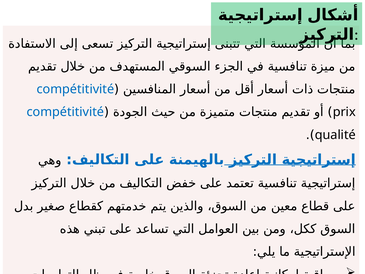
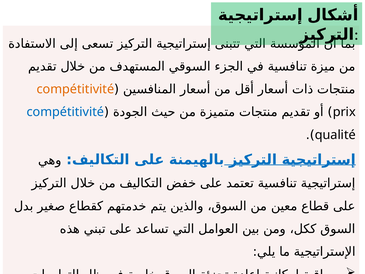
compétitivité colour: blue -> orange (75, 89)
